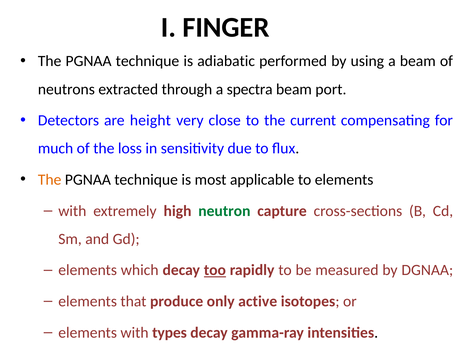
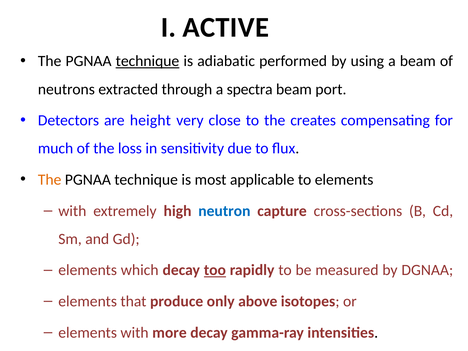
FINGER: FINGER -> ACTIVE (226, 27)
technique underline: none -> present (147, 61)
current: current -> creates (313, 120)
neutron colour: green -> blue (224, 211)
active: active -> above (258, 301)
types: types -> more (169, 333)
